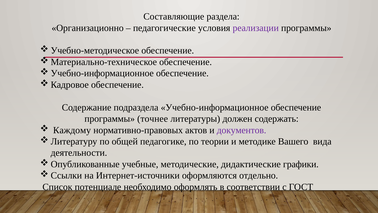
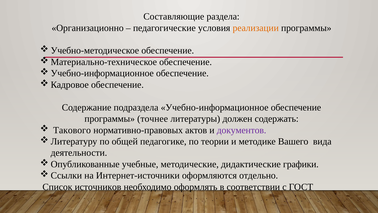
реализации colour: purple -> orange (256, 28)
Каждому: Каждому -> Такового (72, 130)
потенциале: потенциале -> источников (98, 187)
